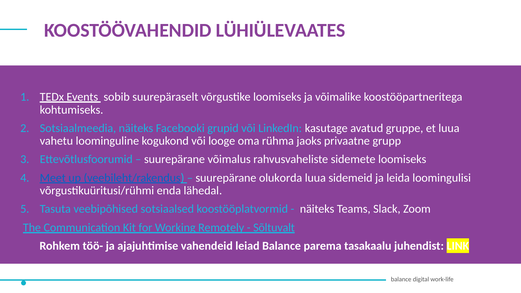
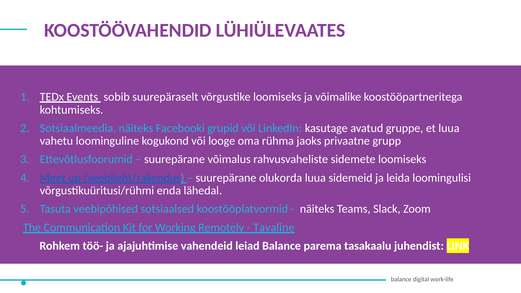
Sõltuvalt: Sõltuvalt -> Tavaline (274, 228)
